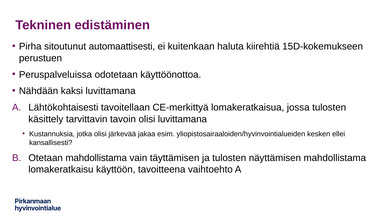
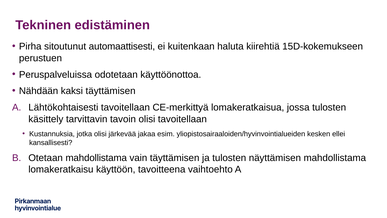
kaksi luvittamana: luvittamana -> täyttämisen (111, 91)
olisi luvittamana: luvittamana -> tavoitellaan (182, 119)
